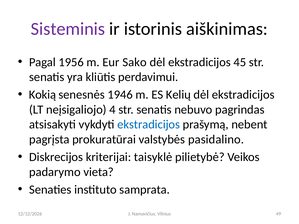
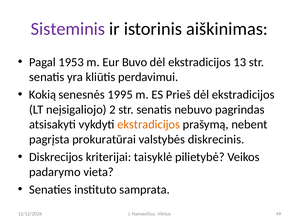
1956: 1956 -> 1953 (71, 62)
Sako: Sako -> Buvo (135, 62)
45: 45 -> 13 (240, 62)
1946: 1946 -> 1995 (120, 95)
Kelių: Kelių -> Prieš (178, 95)
4: 4 -> 2 (112, 110)
ekstradicijos colour: blue -> orange (149, 125)
pasidalino: pasidalino -> diskrecinis (216, 140)
